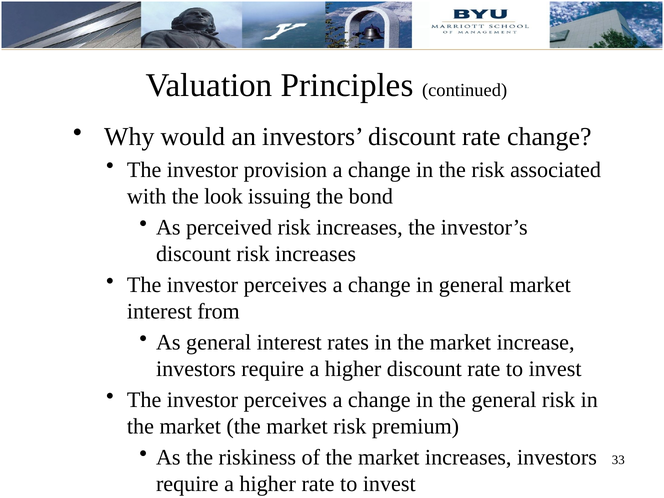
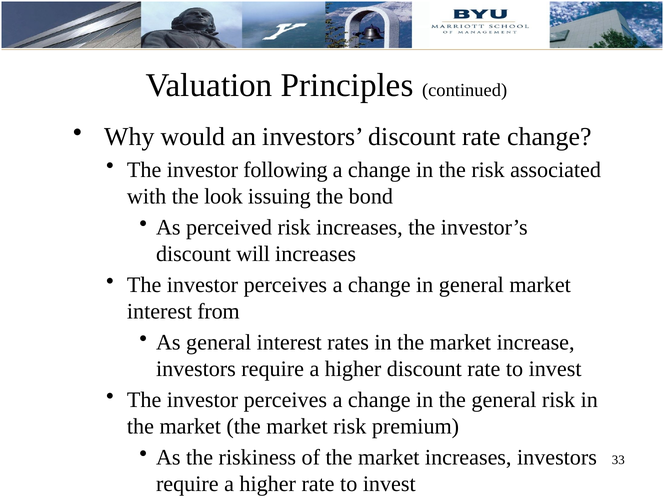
provision: provision -> following (285, 170)
discount risk: risk -> will (253, 254)
